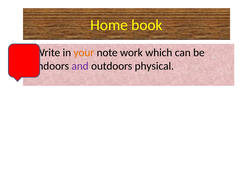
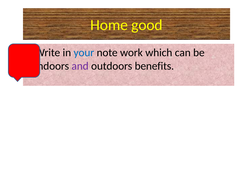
book: book -> good (147, 25)
your colour: orange -> blue (84, 53)
physical: physical -> benefits (154, 66)
